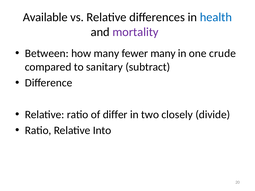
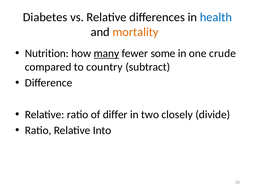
Available: Available -> Diabetes (45, 17)
mortality colour: purple -> orange (136, 32)
Between: Between -> Nutrition (47, 53)
many underline: none -> present (106, 53)
fewer many: many -> some (163, 53)
sanitary: sanitary -> country (104, 67)
